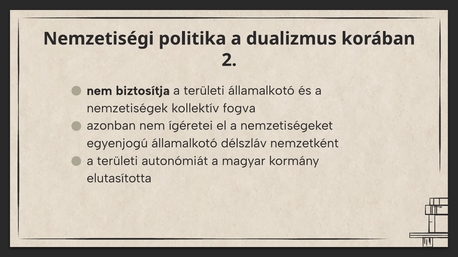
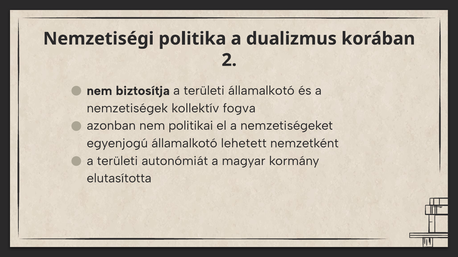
ígéretei: ígéretei -> politikai (191, 126)
délszláv: délszláv -> lehetett (244, 144)
